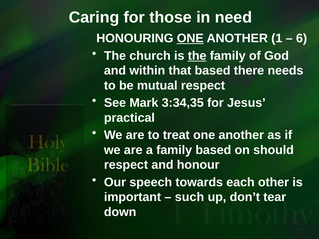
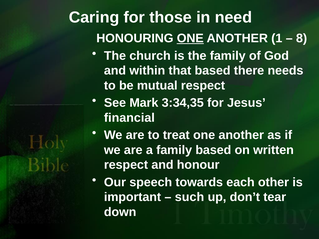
6: 6 -> 8 (302, 38)
the underline: present -> none (197, 56)
practical: practical -> financial (129, 118)
should: should -> written (274, 150)
